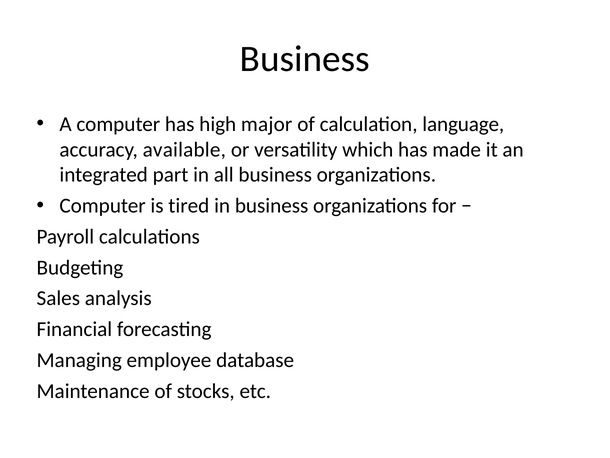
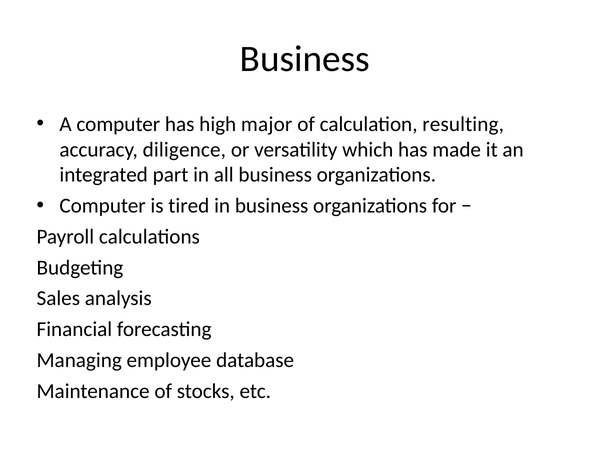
language: language -> resulting (463, 124)
available: available -> diligence (184, 149)
